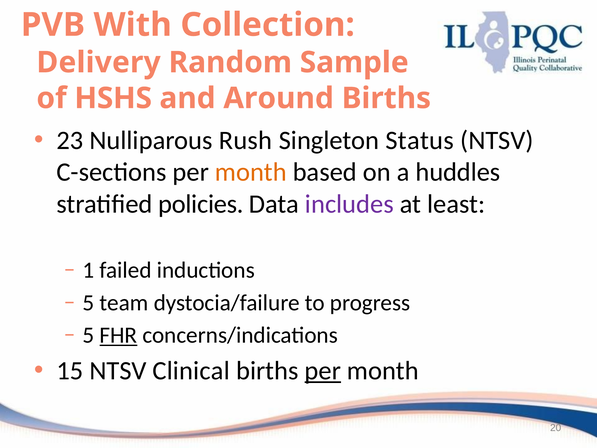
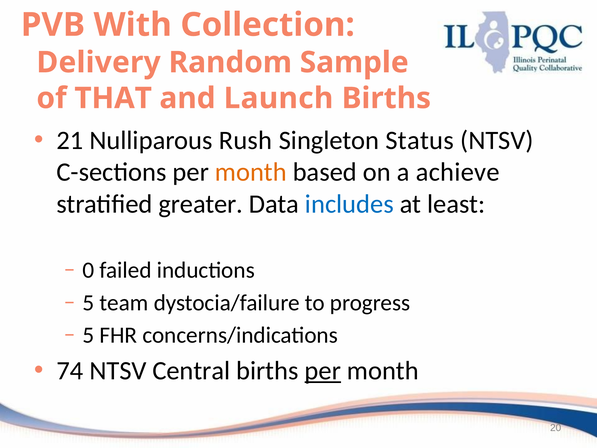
HSHS: HSHS -> THAT (113, 98)
Around: Around -> Launch (278, 98)
23: 23 -> 21 (70, 140)
huddles: huddles -> achieve (458, 172)
policies: policies -> greater (201, 204)
includes colour: purple -> blue (349, 204)
1: 1 -> 0 (88, 270)
FHR underline: present -> none (118, 335)
15: 15 -> 74 (70, 371)
Clinical: Clinical -> Central (191, 371)
